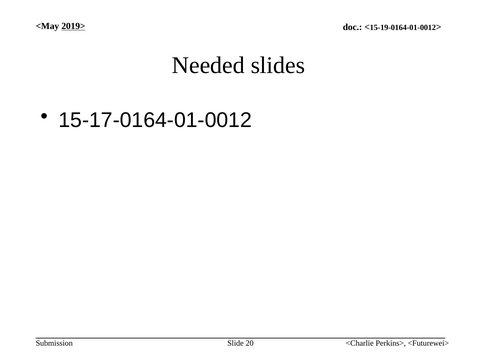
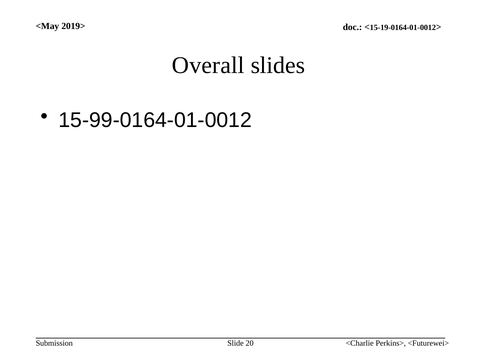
2019> underline: present -> none (73, 26)
Needed: Needed -> Overall (208, 65)
15-17-0164-01-0012: 15-17-0164-01-0012 -> 15-99-0164-01-0012 (155, 120)
